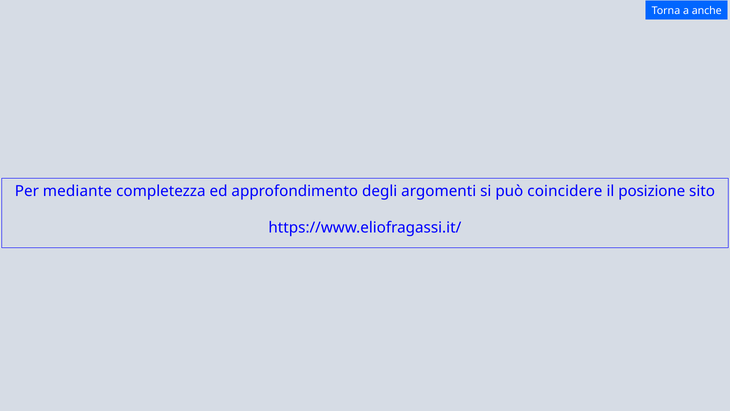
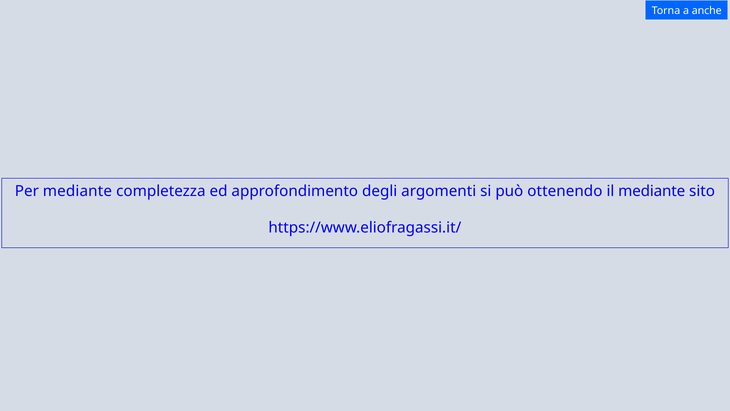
coincidere: coincidere -> ottenendo (565, 191)
il posizione: posizione -> mediante (652, 191)
